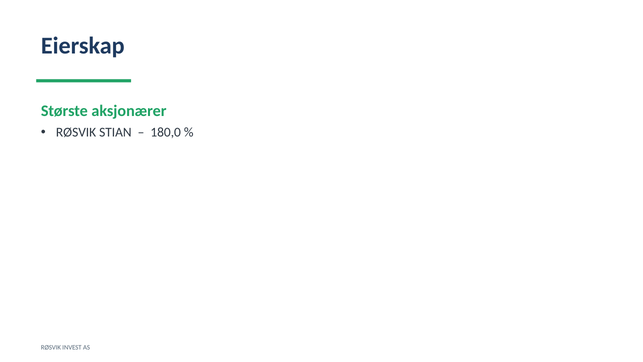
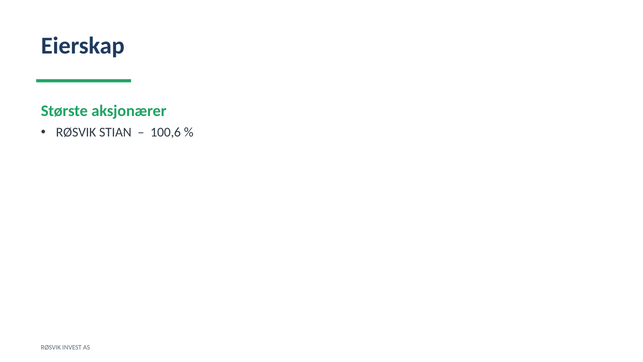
180,0: 180,0 -> 100,6 (166, 132)
